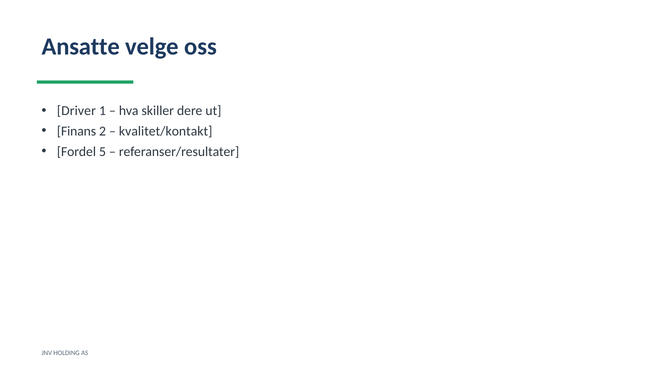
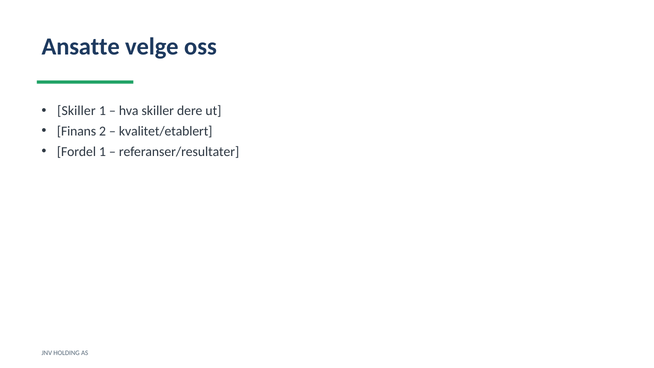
Driver: Driver -> Skiller (76, 111)
kvalitet/kontakt: kvalitet/kontakt -> kvalitet/etablert (166, 131)
Fordel 5: 5 -> 1 (103, 152)
